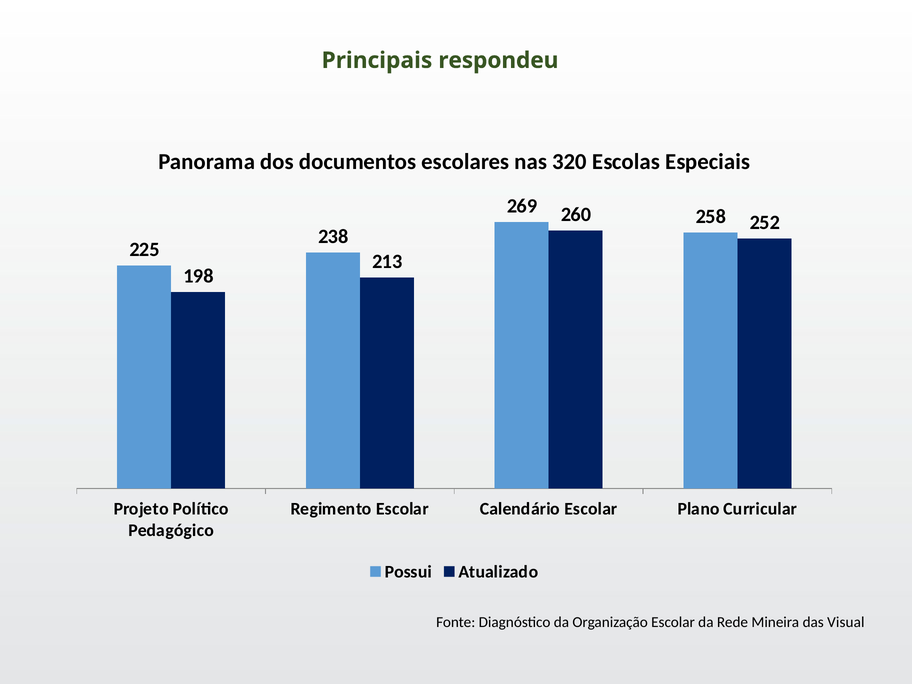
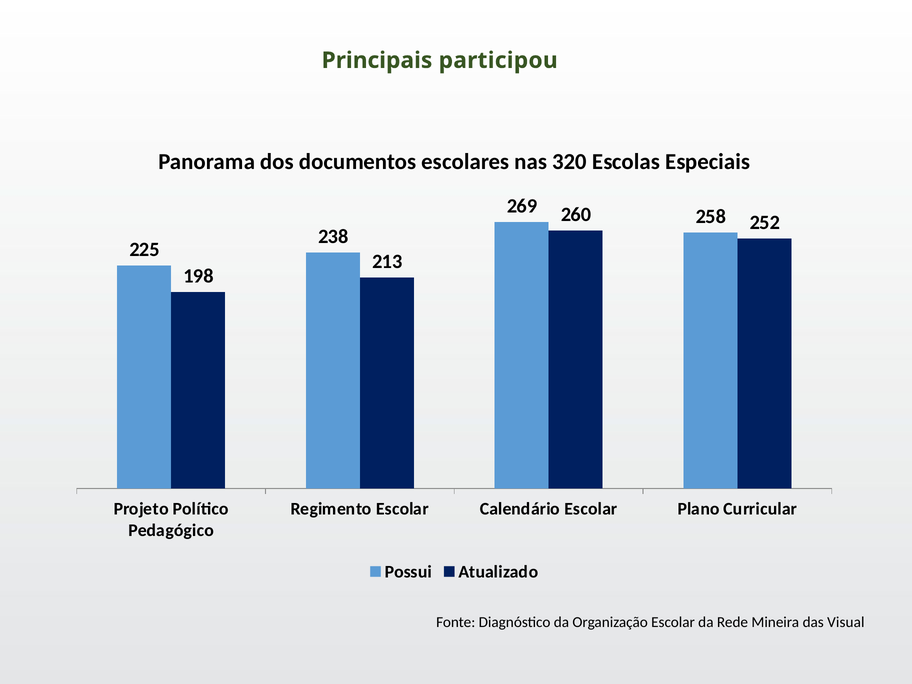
respondeu: respondeu -> participou (498, 60)
